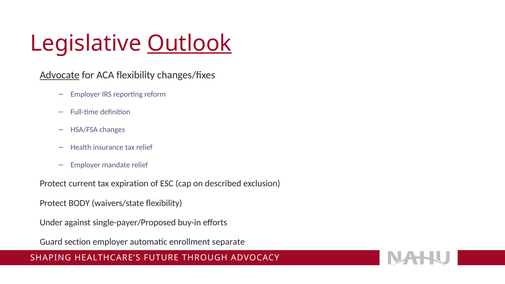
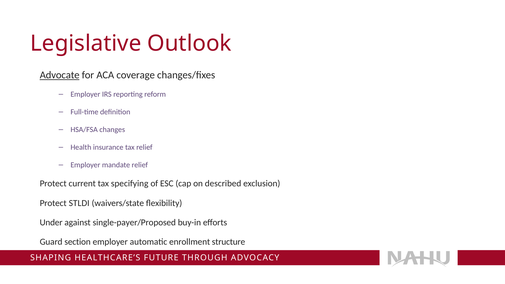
Outlook underline: present -> none (189, 43)
ACA flexibility: flexibility -> coverage (136, 75)
expiration: expiration -> specifying (130, 184)
BODY: BODY -> STLDI (79, 203)
separate: separate -> structure (229, 242)
